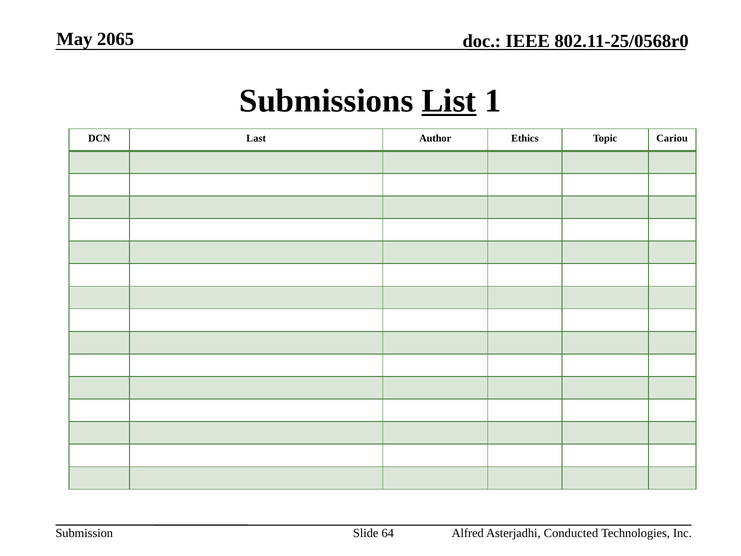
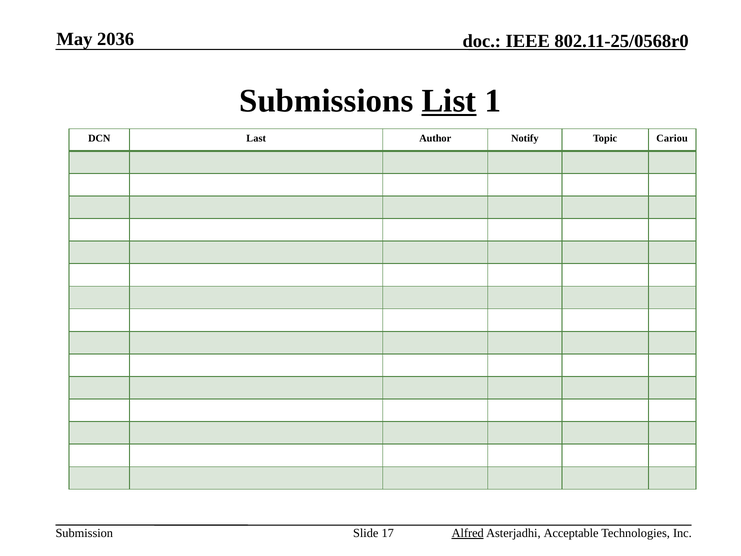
2065: 2065 -> 2036 (116, 39)
Ethics: Ethics -> Notify (525, 138)
64: 64 -> 17 (388, 533)
Alfred underline: none -> present (468, 533)
Conducted: Conducted -> Acceptable (571, 533)
